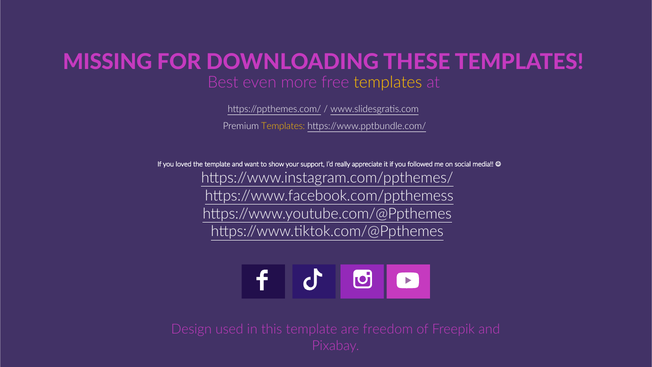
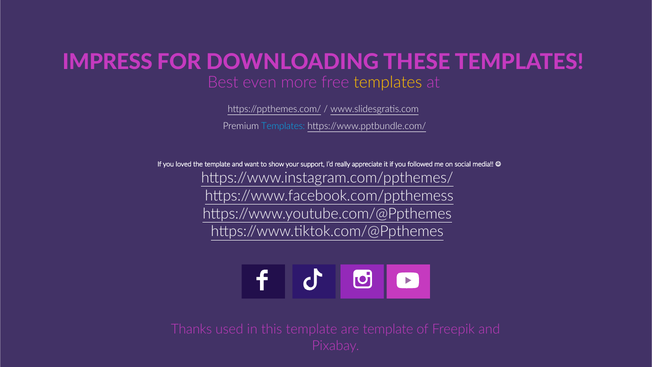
MISSING: MISSING -> IMPRESS (108, 62)
Templates colour: yellow -> light blue (283, 126)
Design: Design -> Thanks (191, 329)
are freedom: freedom -> template (388, 329)
